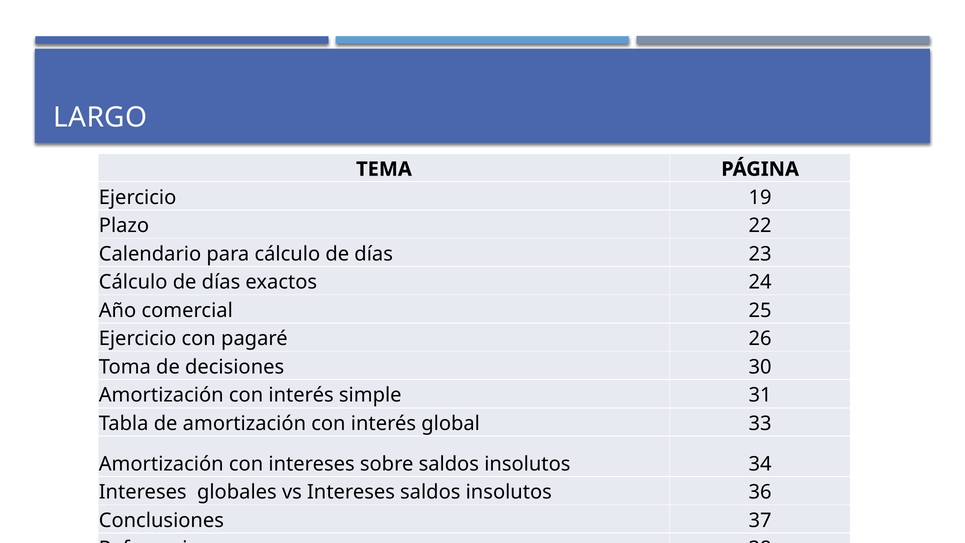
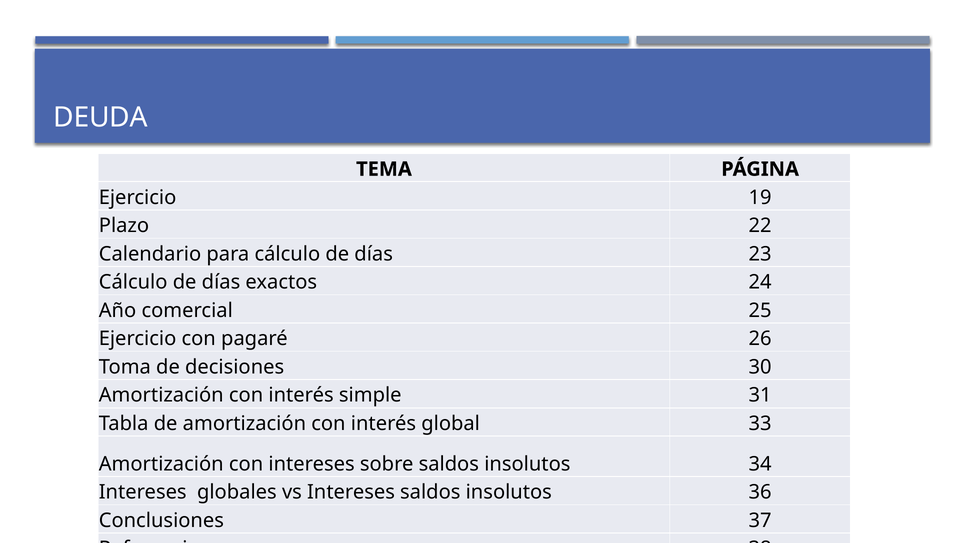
LARGO: LARGO -> DEUDA (100, 117)
